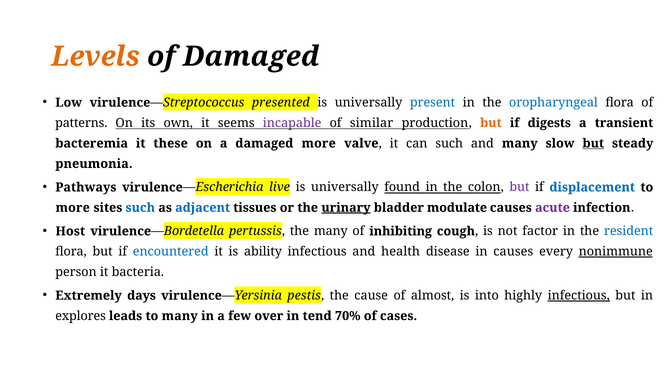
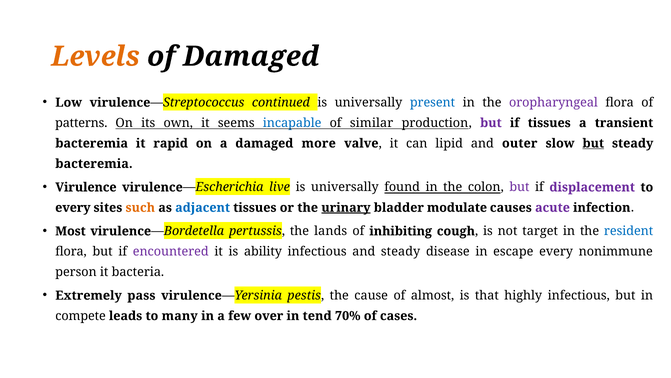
presented: presented -> continued (281, 102)
oropharyngeal colour: blue -> purple (553, 102)
incapable colour: purple -> blue (292, 123)
but colour: orange -> purple (491, 123)
if digests: digests -> tissues (549, 123)
these: these -> rapid (171, 143)
can such: such -> lipid (449, 143)
and many: many -> outer (520, 143)
pneumonia: pneumonia -> bacteremia (94, 164)
Pathways: Pathways -> Virulence (86, 187)
displacement colour: blue -> purple (592, 187)
more: more -> every (73, 207)
such colour: blue -> orange (140, 207)
Host: Host -> Most (70, 231)
the many: many -> lands (331, 231)
factor: factor -> target (540, 231)
encountered colour: blue -> purple (171, 251)
and health: health -> steady (401, 251)
in causes: causes -> escape (513, 251)
nonimmune underline: present -> none (616, 251)
days: days -> pass (141, 295)
into: into -> that (487, 295)
infectious underline: present -> none (579, 295)
explores: explores -> compete (81, 315)
